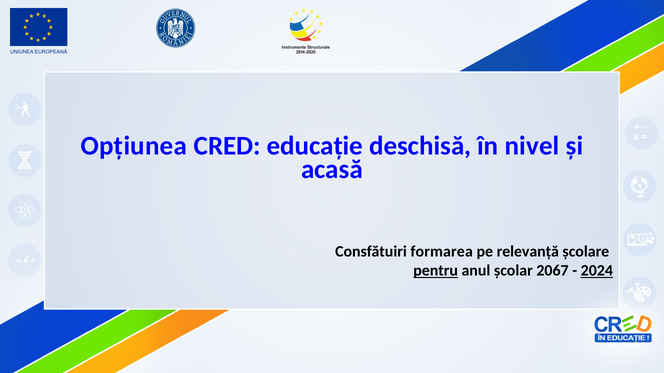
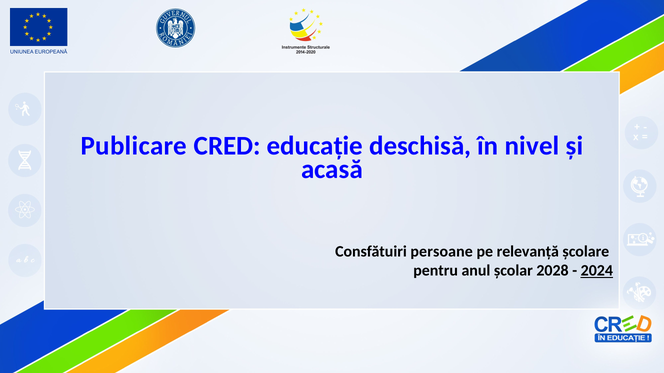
Opțiunea: Opțiunea -> Publicare (134, 146)
formarea: formarea -> persoane (442, 252)
pentru underline: present -> none (436, 271)
2067: 2067 -> 2028 (553, 271)
